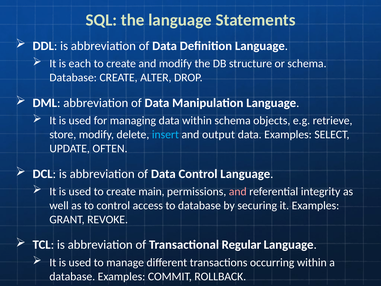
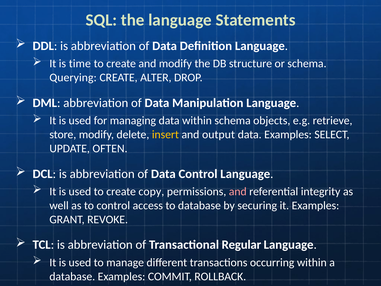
each: each -> time (80, 64)
Database: Database -> Querying (73, 77)
insert colour: light blue -> yellow (165, 134)
main: main -> copy (151, 191)
